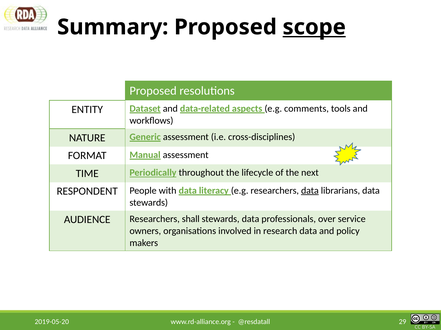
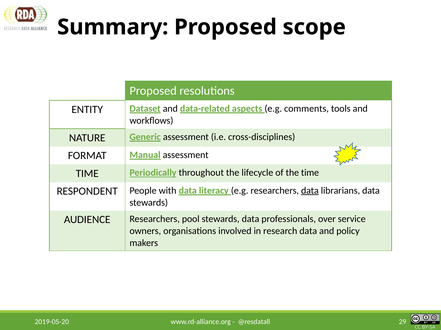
scope underline: present -> none (314, 27)
the next: next -> time (310, 173)
shall: shall -> pool (191, 219)
